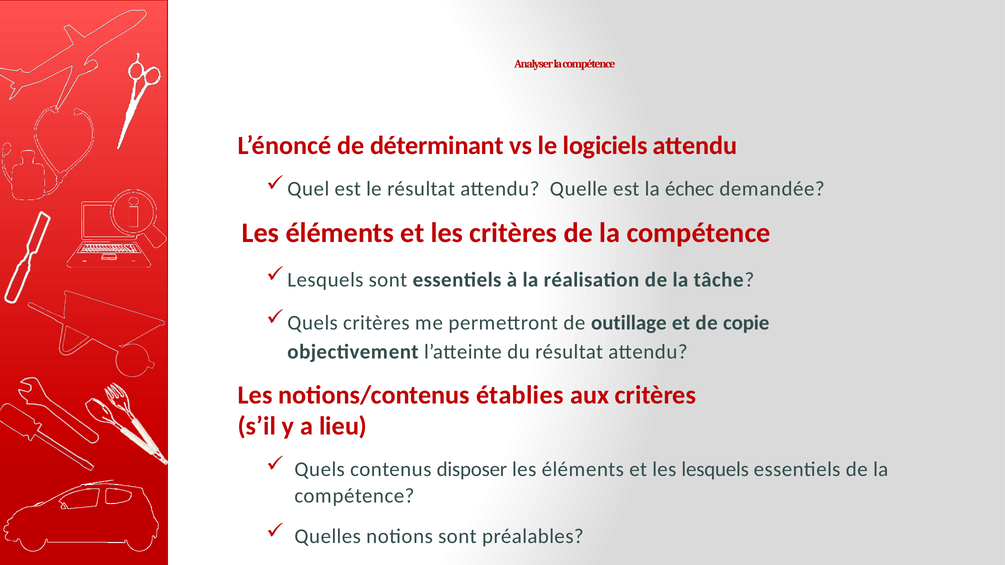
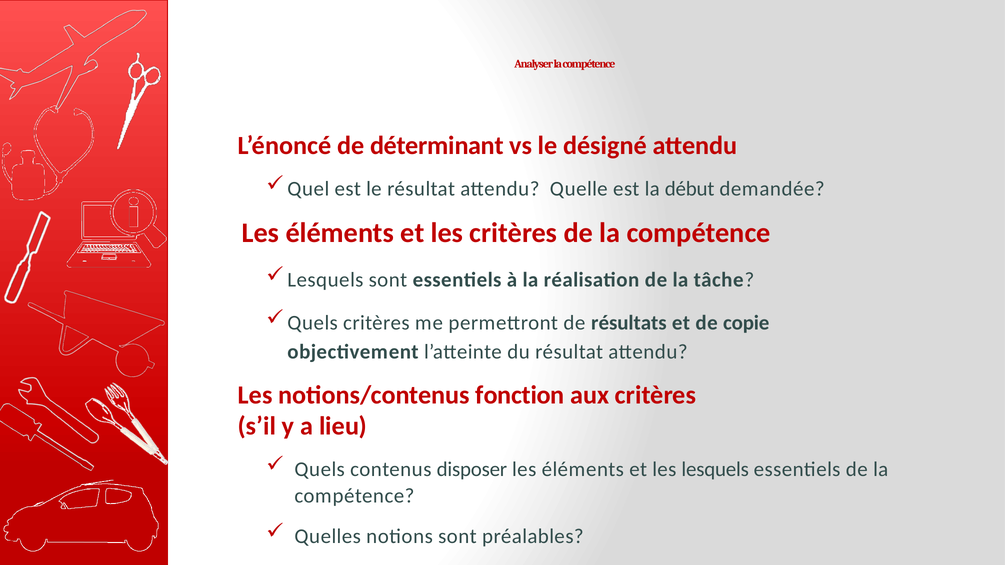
logiciels: logiciels -> désigné (605, 146)
échec: échec -> début (690, 189)
outillage: outillage -> résultats (629, 323)
établies: établies -> fonction (520, 395)
